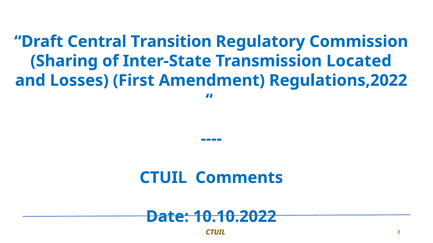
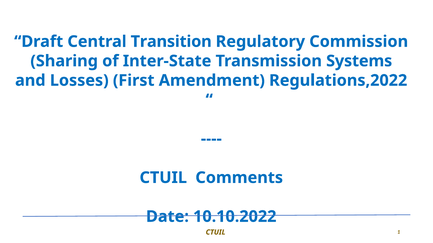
Located: Located -> Systems (359, 61)
